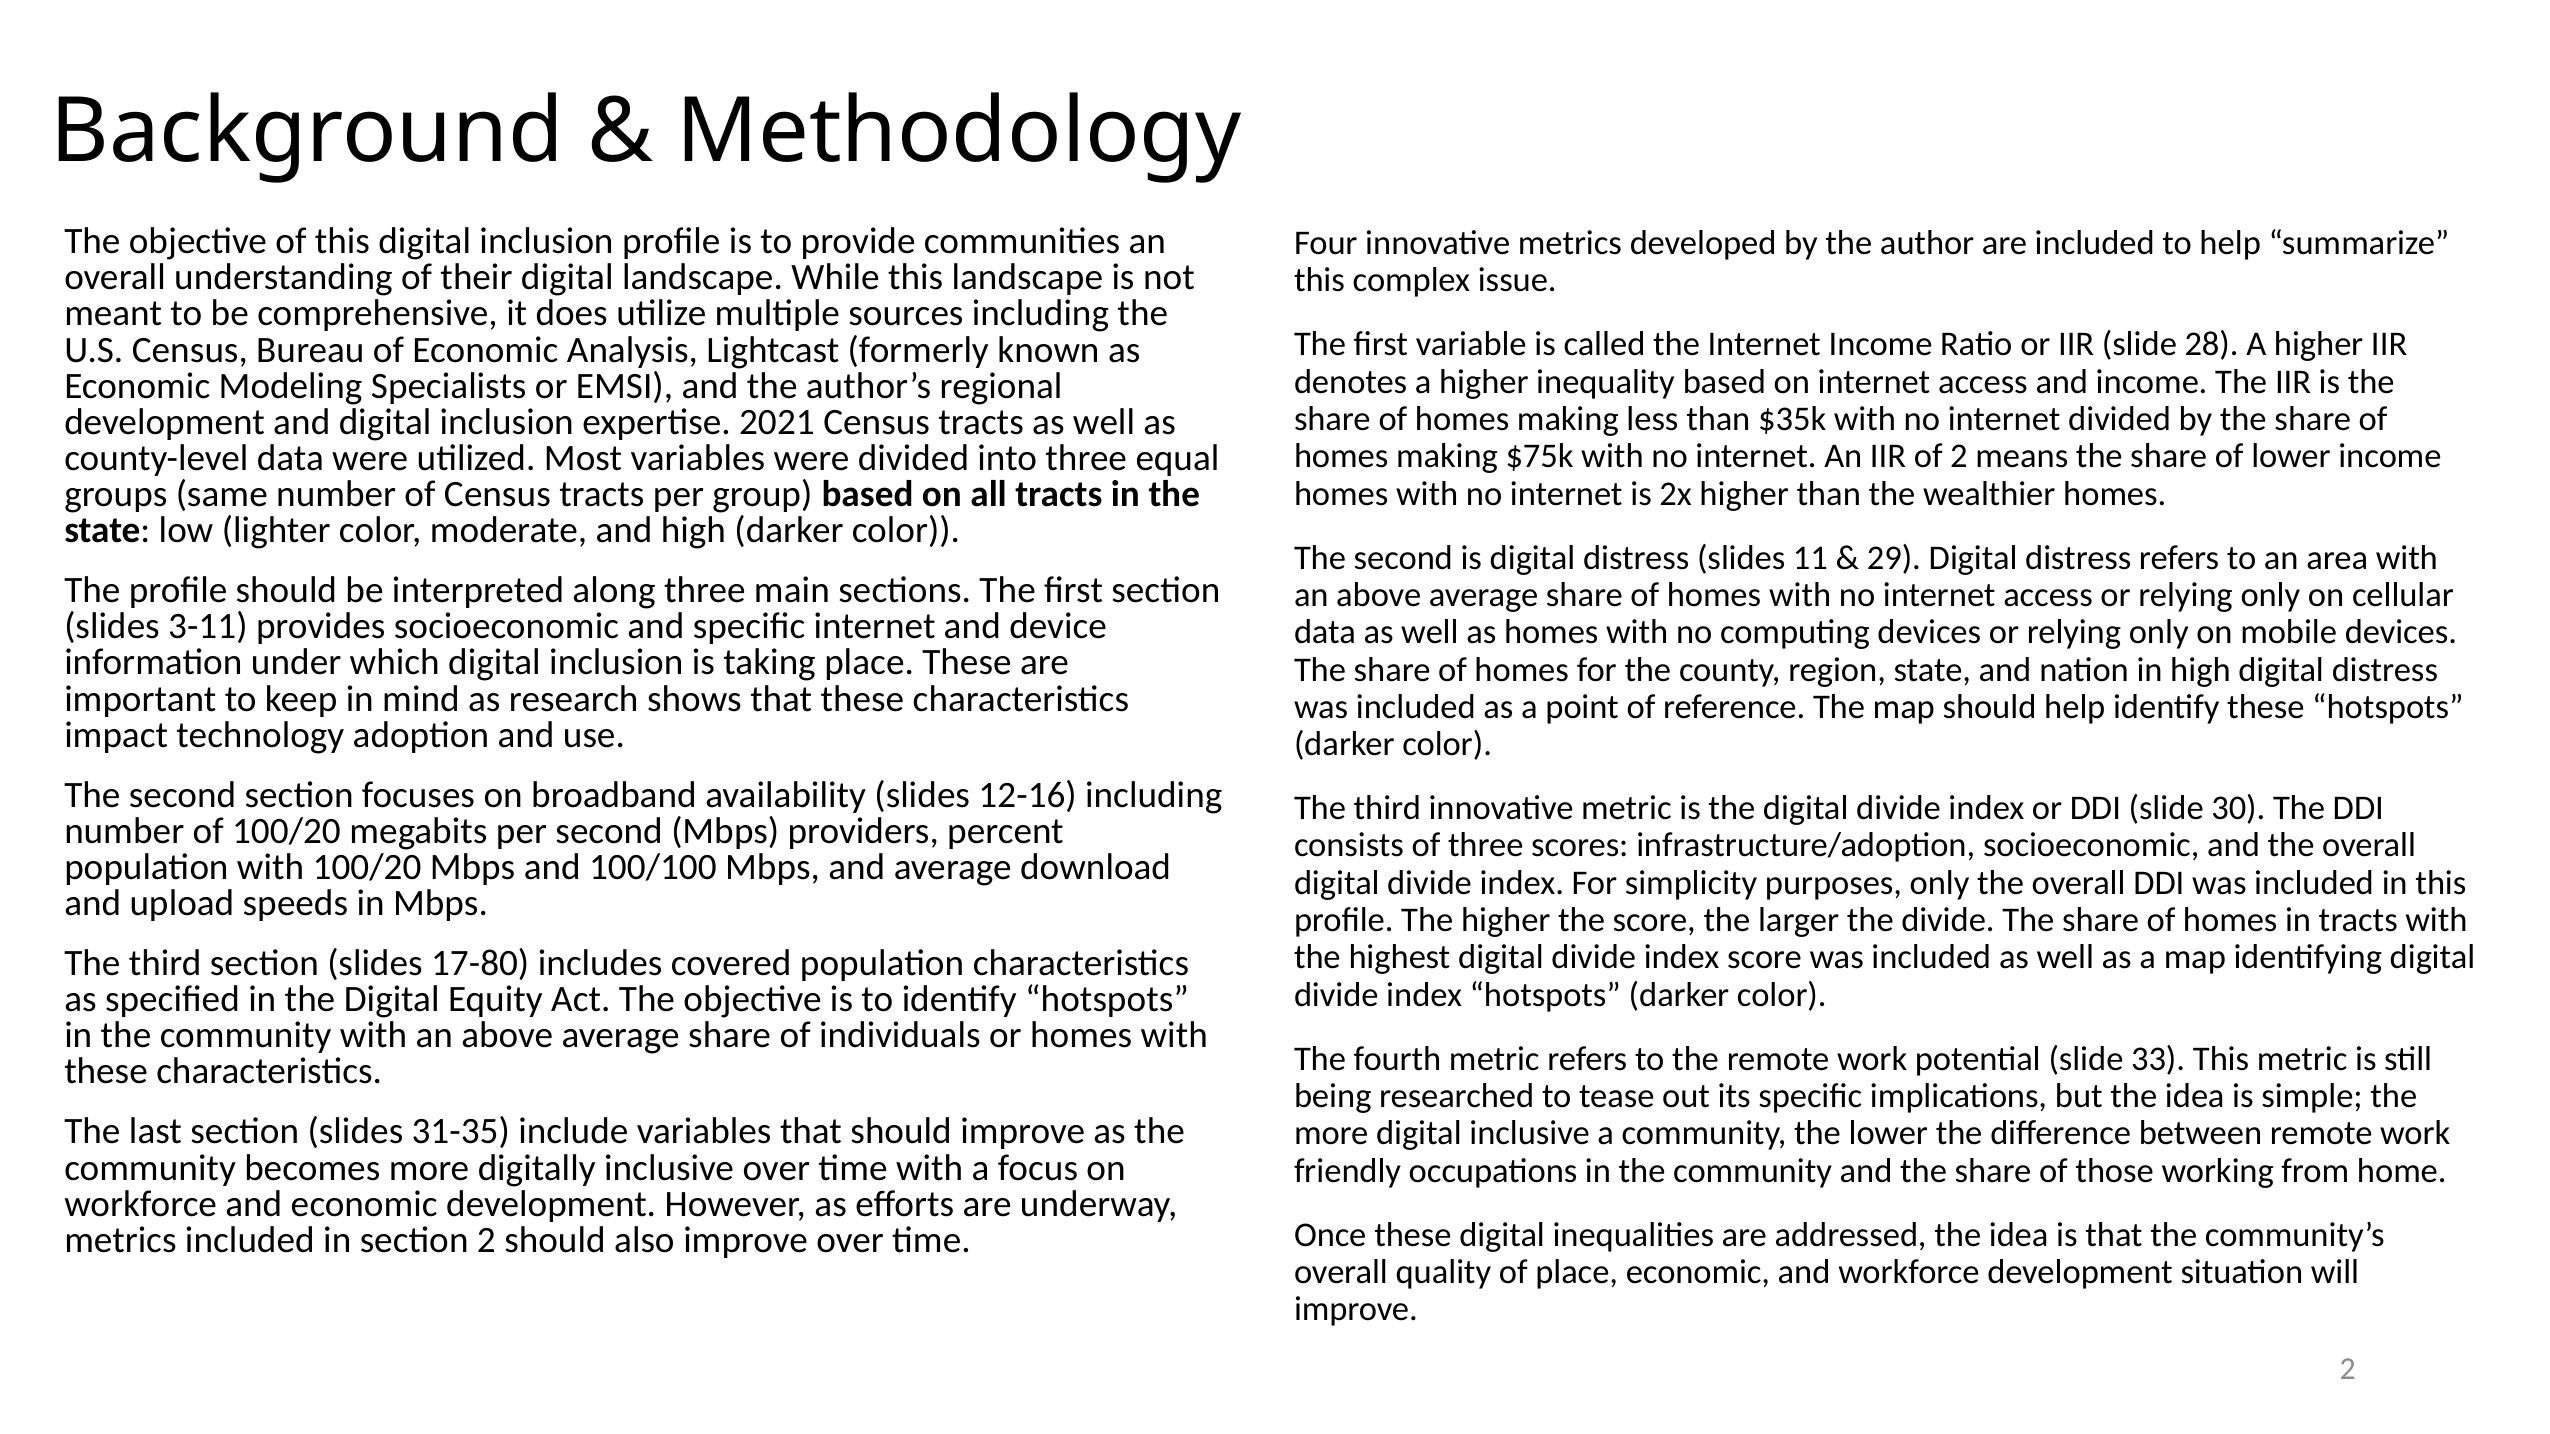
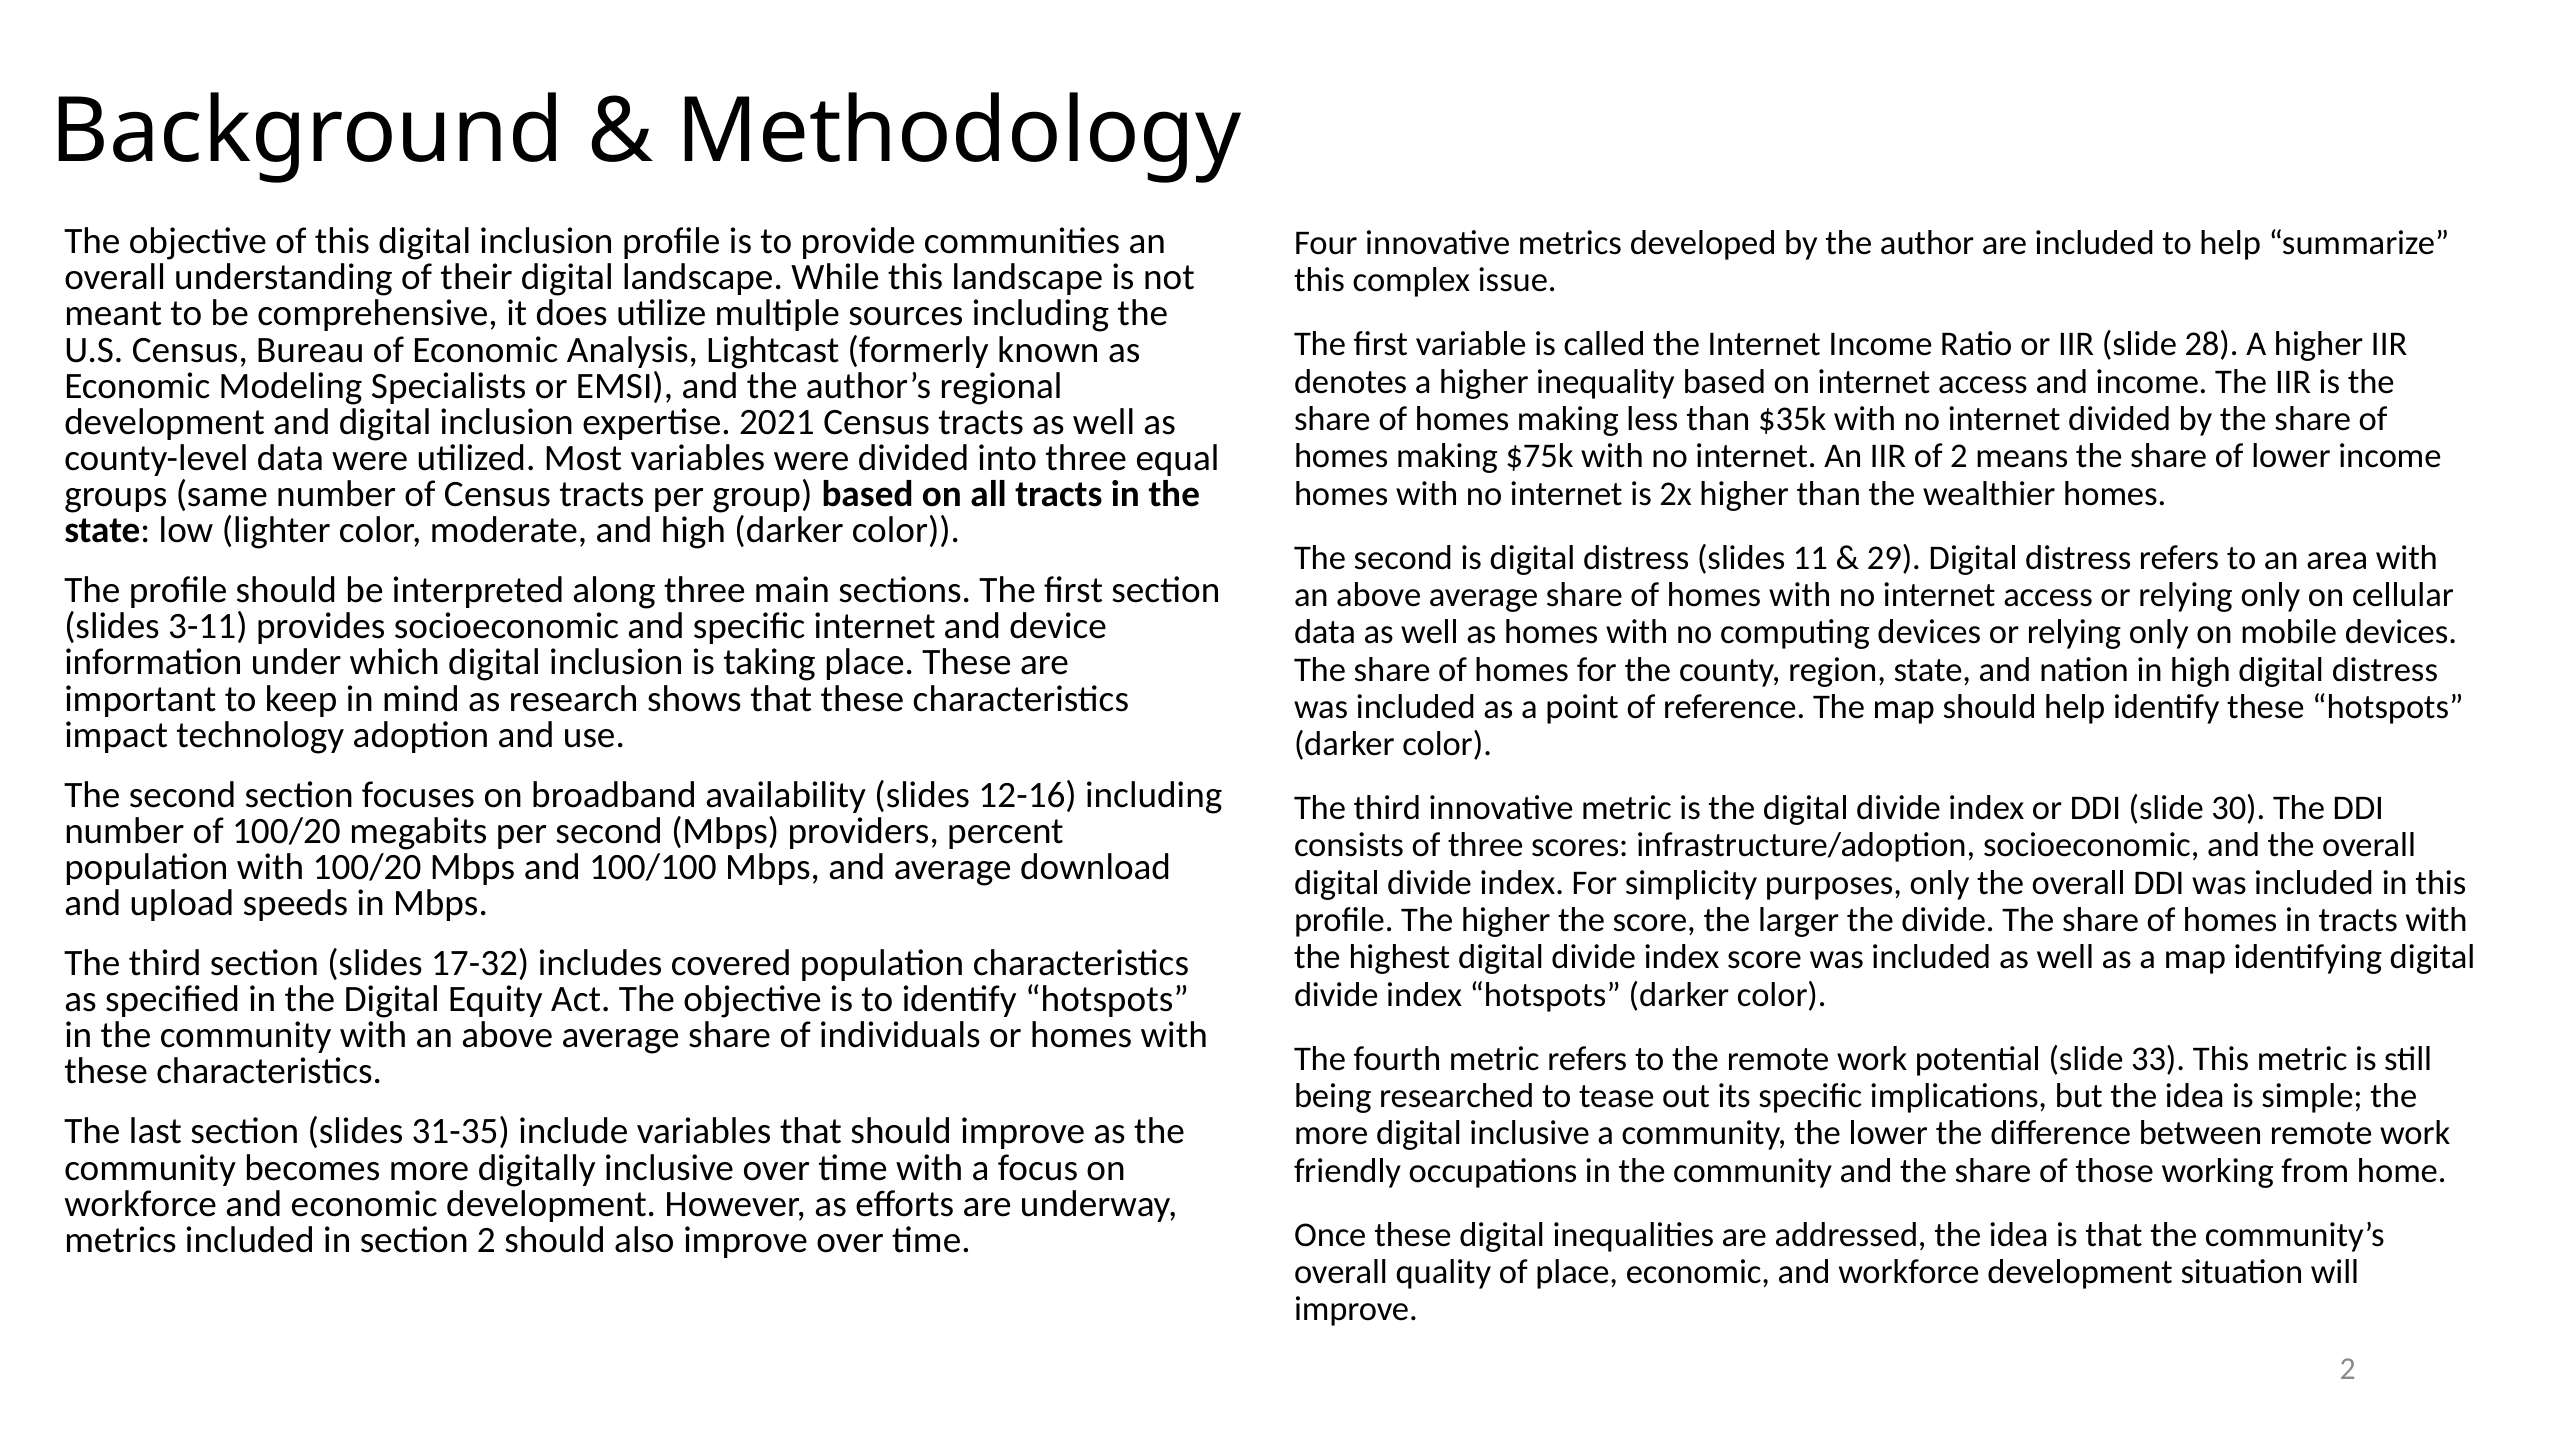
17-80: 17-80 -> 17-32 (480, 964)
